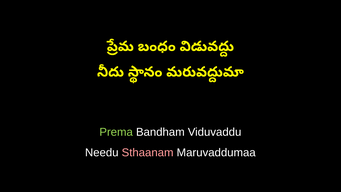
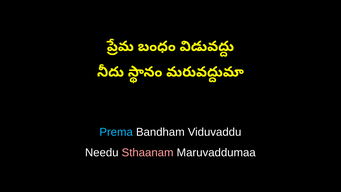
Prema colour: light green -> light blue (116, 132)
